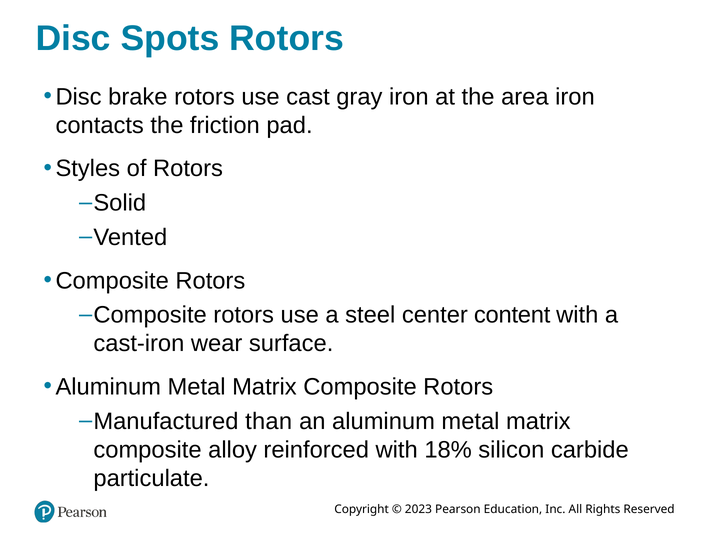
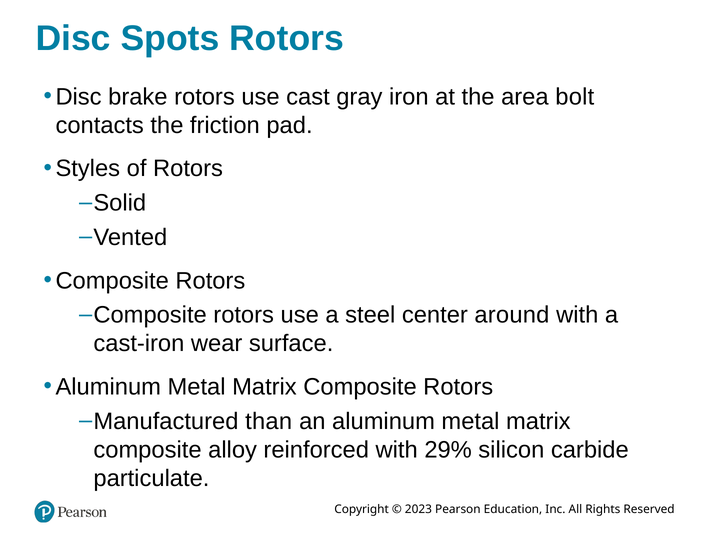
area iron: iron -> bolt (575, 97)
content: content -> around (512, 315)
18%: 18% -> 29% (448, 450)
